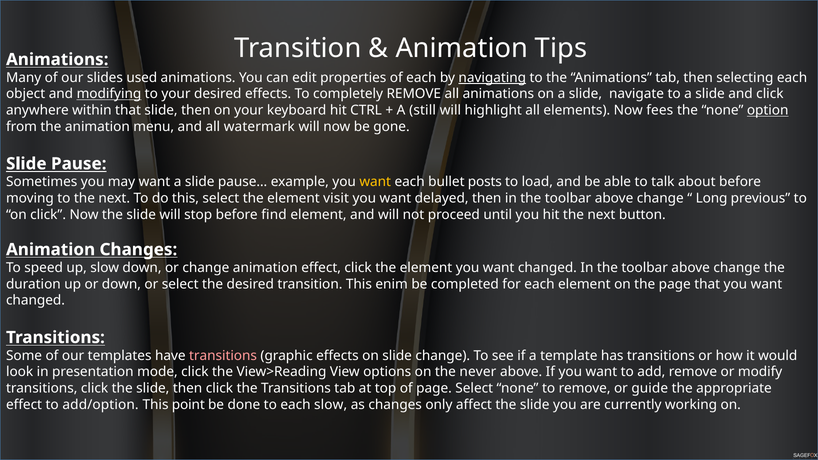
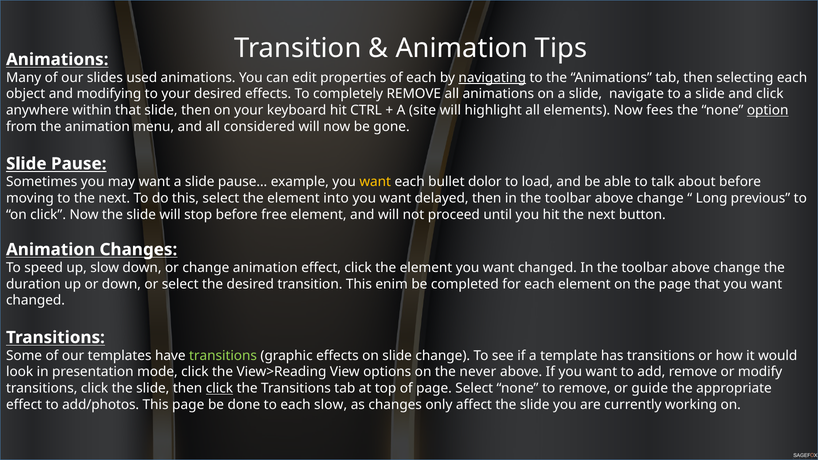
modifying underline: present -> none (109, 94)
still: still -> site (423, 110)
watermark: watermark -> considered (259, 127)
posts: posts -> dolor (485, 182)
visit: visit -> into (336, 198)
find: find -> free (274, 215)
transitions colour: pink -> light green (223, 356)
click underline: none -> present (219, 388)
add/option: add/option -> add/photos (101, 405)
This point: point -> page (188, 405)
